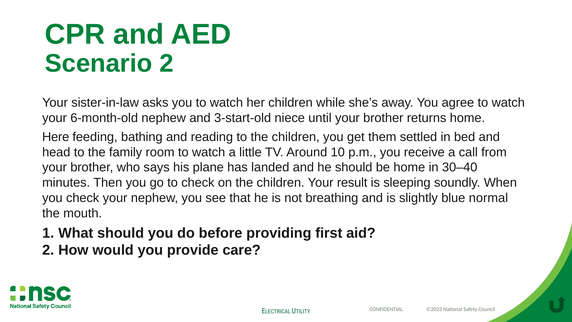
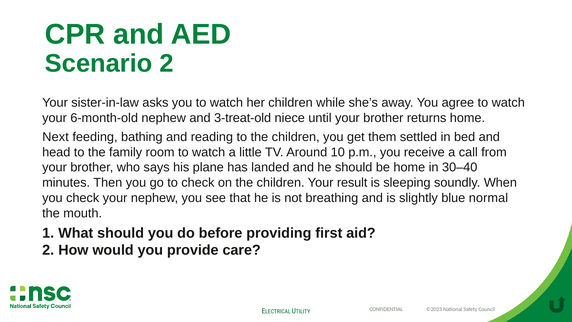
3-start-old: 3-start-old -> 3-treat-old (243, 118)
Here: Here -> Next (56, 137)
